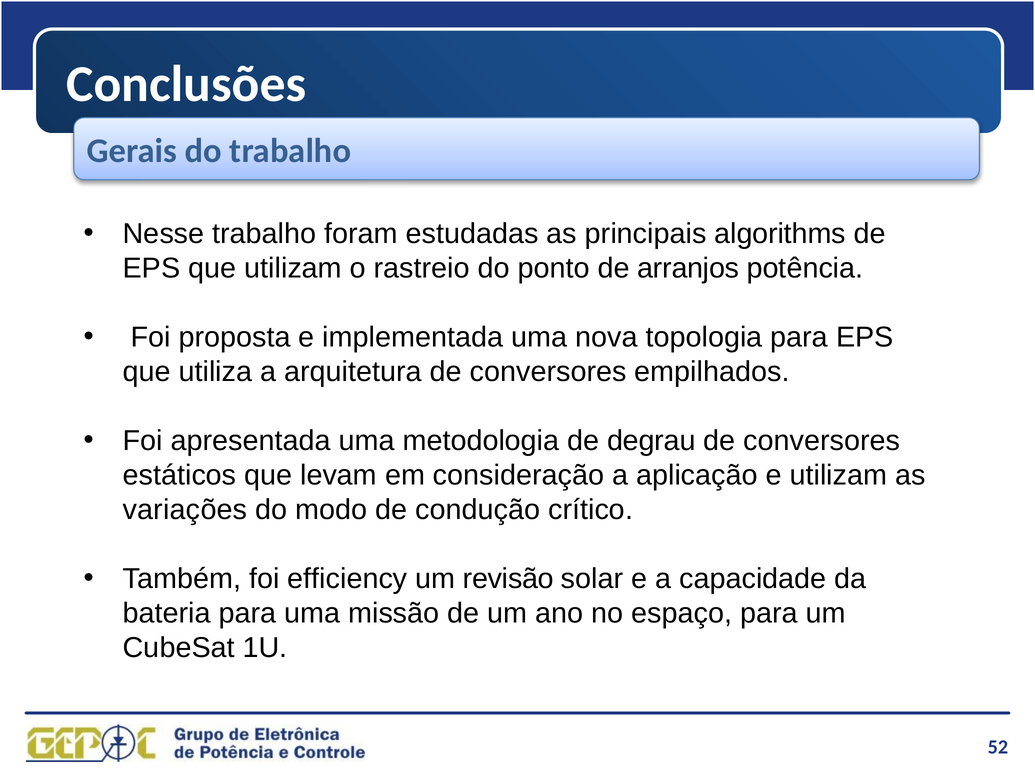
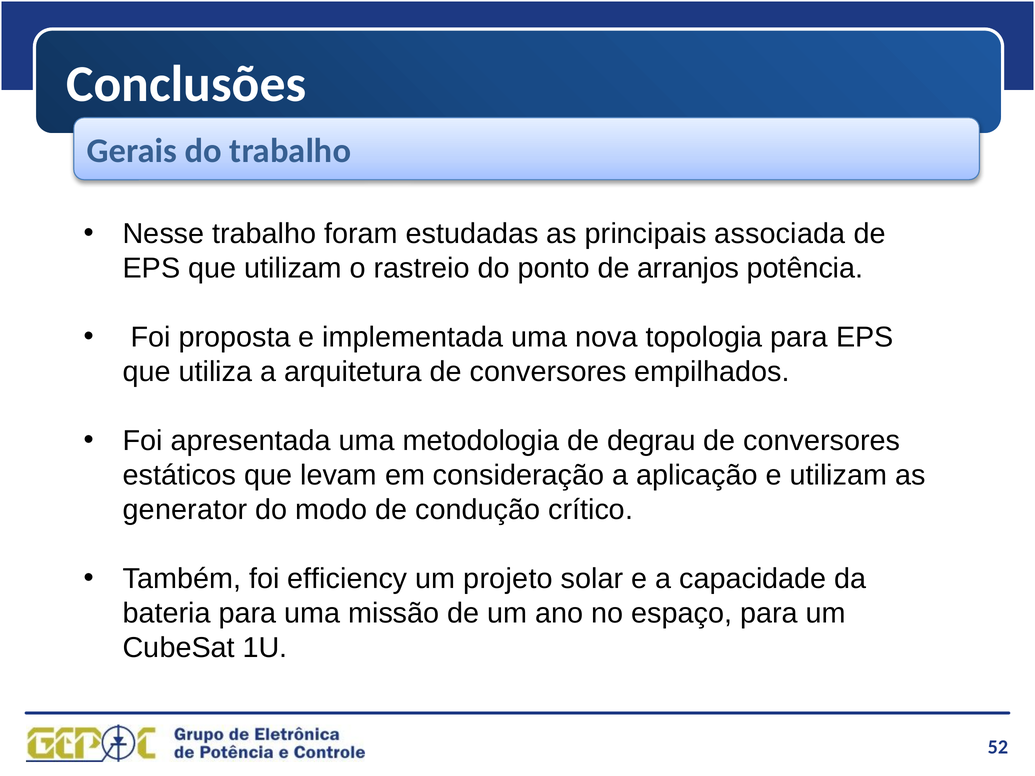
algorithms: algorithms -> associada (780, 234)
variações: variações -> generator (185, 510)
revisão: revisão -> projeto (508, 579)
